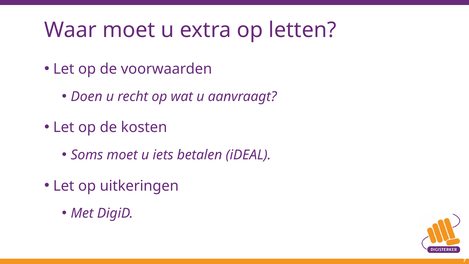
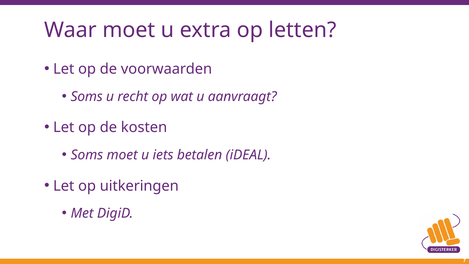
Doen: Doen -> Soms (87, 97)
